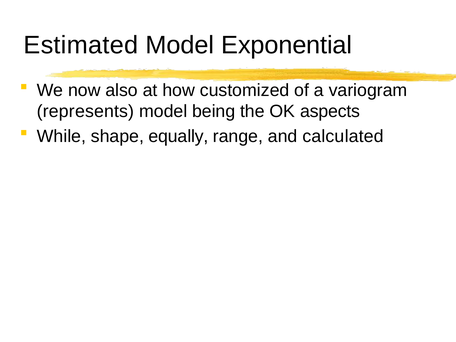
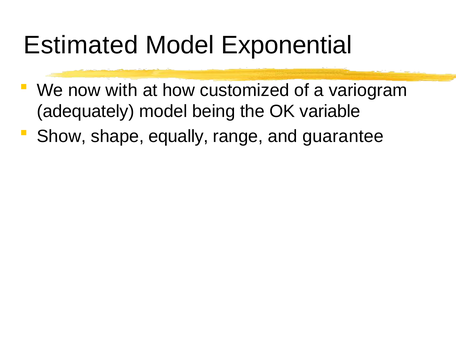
also: also -> with (122, 90)
represents: represents -> adequately (86, 111)
aspects: aspects -> variable (330, 111)
While: While -> Show (61, 136)
calculated: calculated -> guarantee (343, 136)
